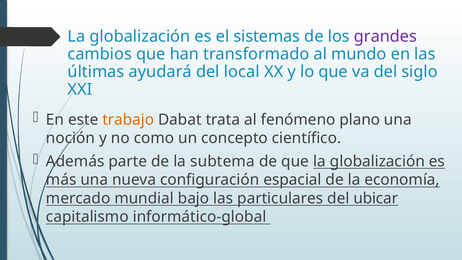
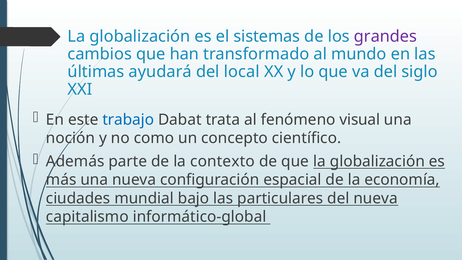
trabajo colour: orange -> blue (128, 120)
plano: plano -> visual (360, 120)
subtema: subtema -> contexto (222, 161)
mercado: mercado -> ciudades (78, 198)
del ubicar: ubicar -> nueva (376, 198)
